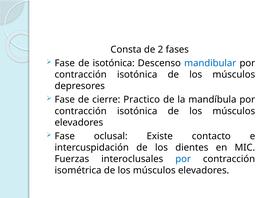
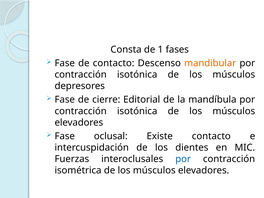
2: 2 -> 1 (160, 49)
de isotónica: isotónica -> contacto (114, 63)
mandibular colour: blue -> orange (210, 63)
Practico: Practico -> Editorial (142, 100)
